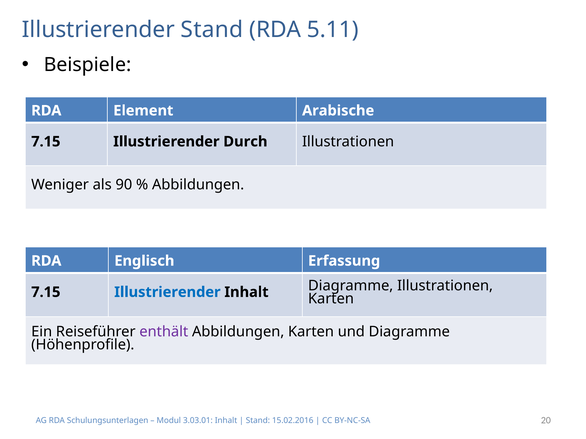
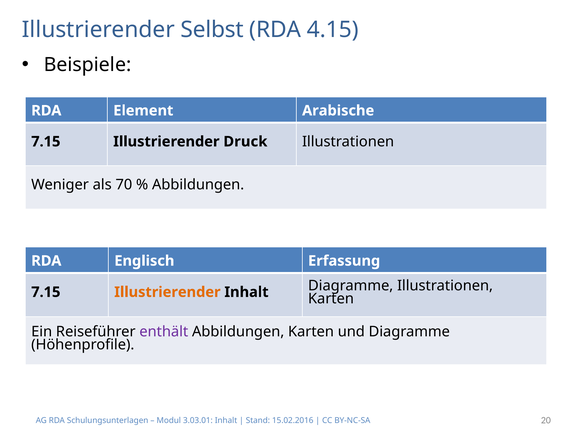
Illustrierender Stand: Stand -> Selbst (212, 30)
5.11: 5.11 -> 4.15 (333, 30)
Durch: Durch -> Druck (245, 142)
90: 90 -> 70 (124, 185)
Illustrierender colour: blue -> orange (167, 292)
